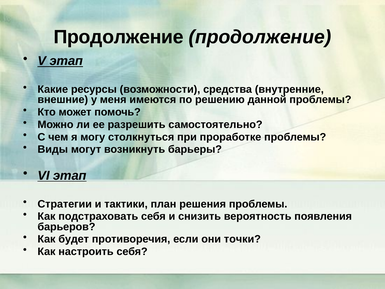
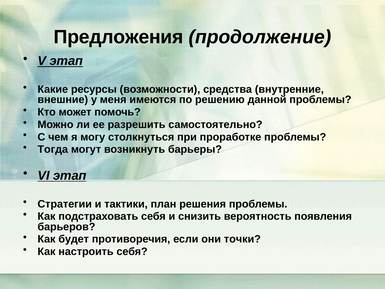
Продолжение: Продолжение -> Предложения (119, 37)
Виды: Виды -> Тогда (53, 149)
